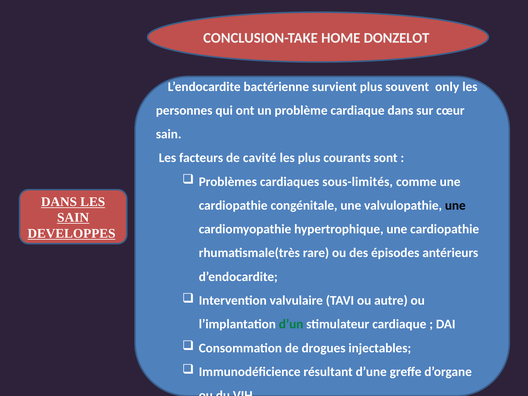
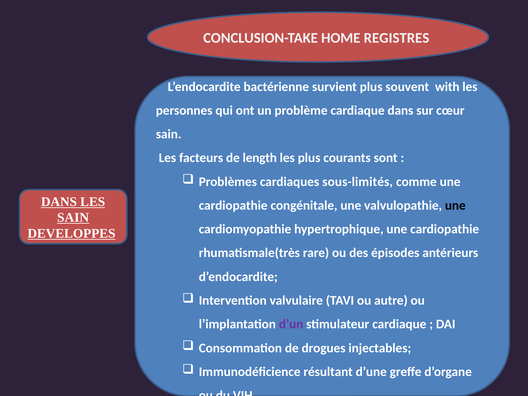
DONZELOT: DONZELOT -> REGISTRES (396, 38)
only: only -> with (447, 87)
cavité: cavité -> length (260, 158)
d’un colour: green -> purple (291, 324)
